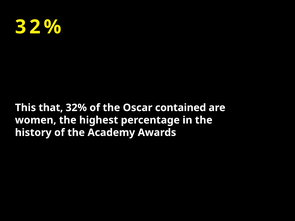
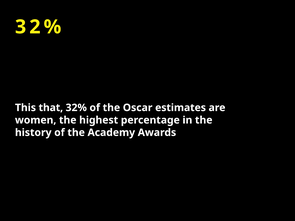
contained: contained -> estimates (181, 108)
